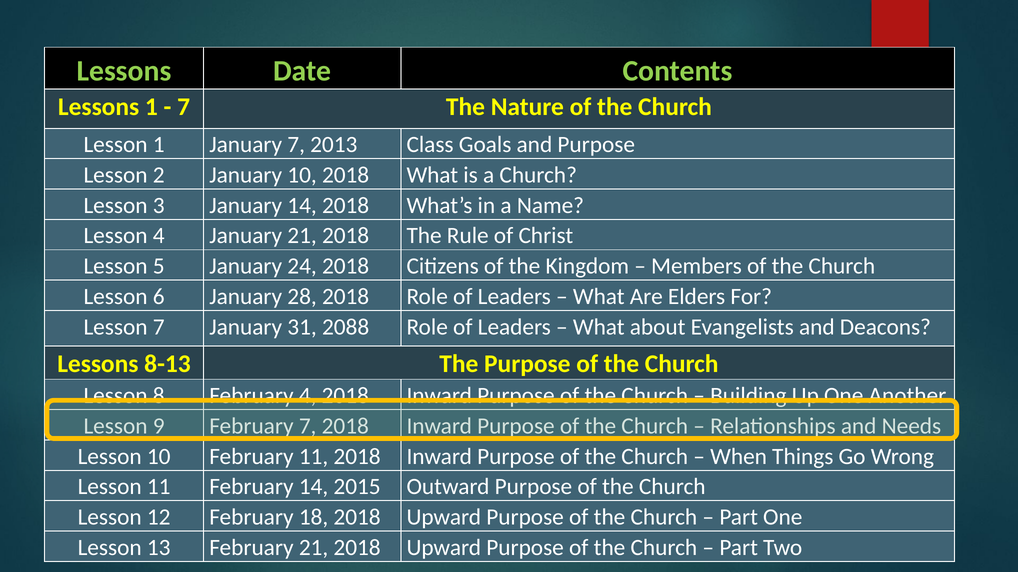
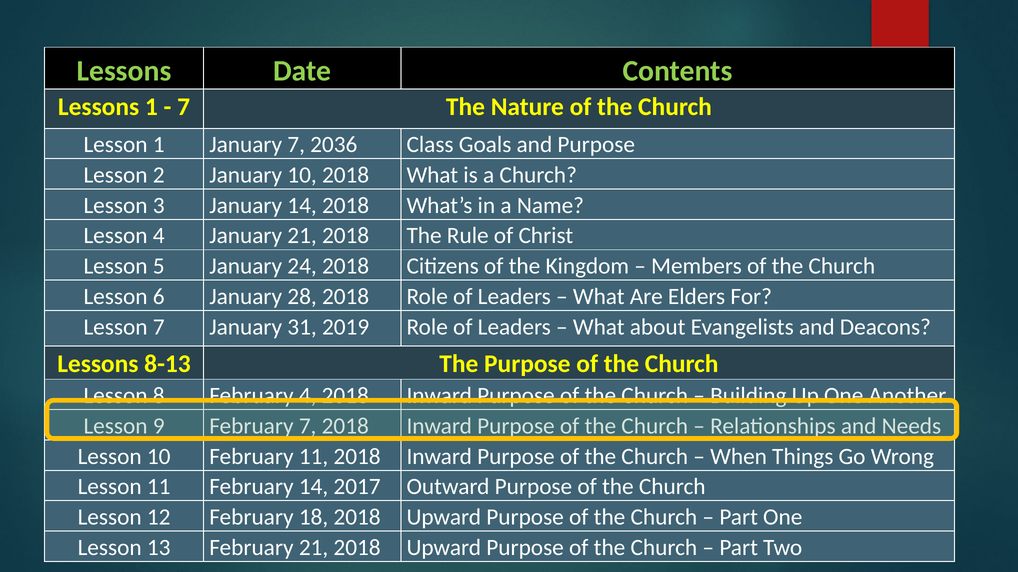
2013: 2013 -> 2036 (334, 145)
2088: 2088 -> 2019 (346, 327)
2015: 2015 -> 2017 (357, 487)
